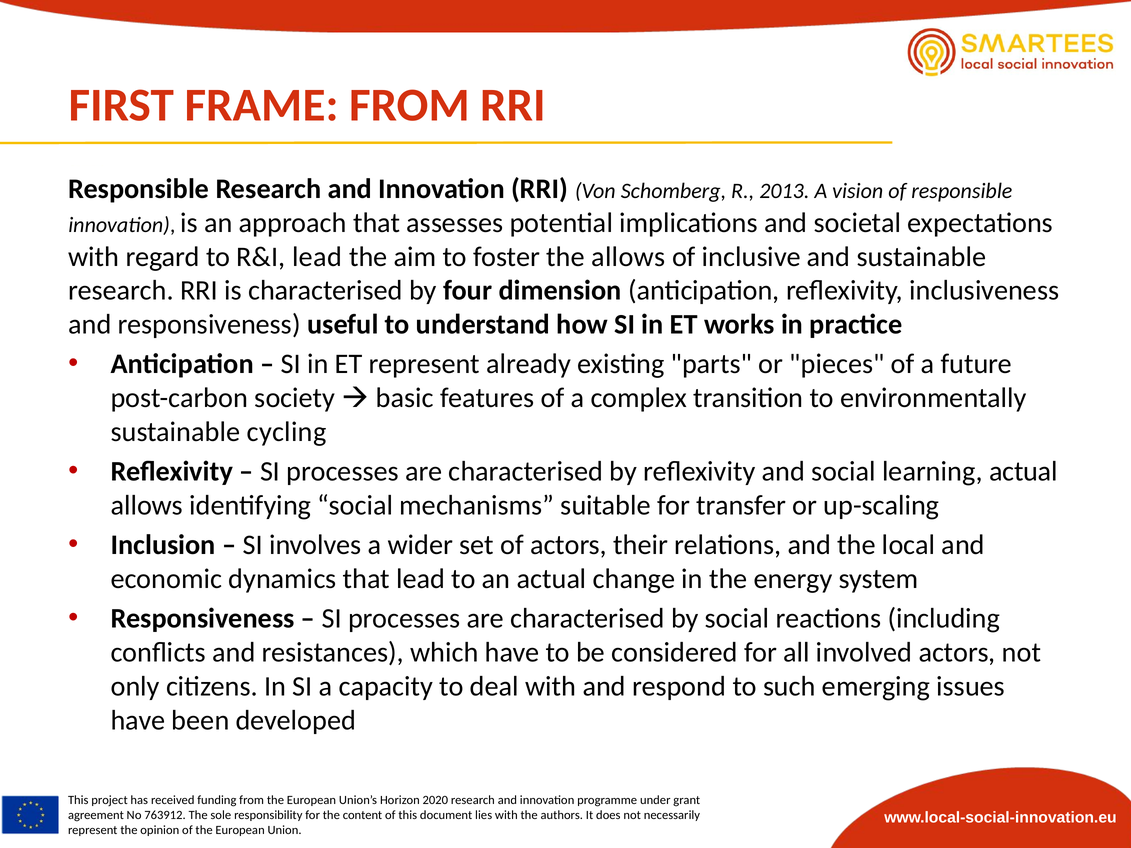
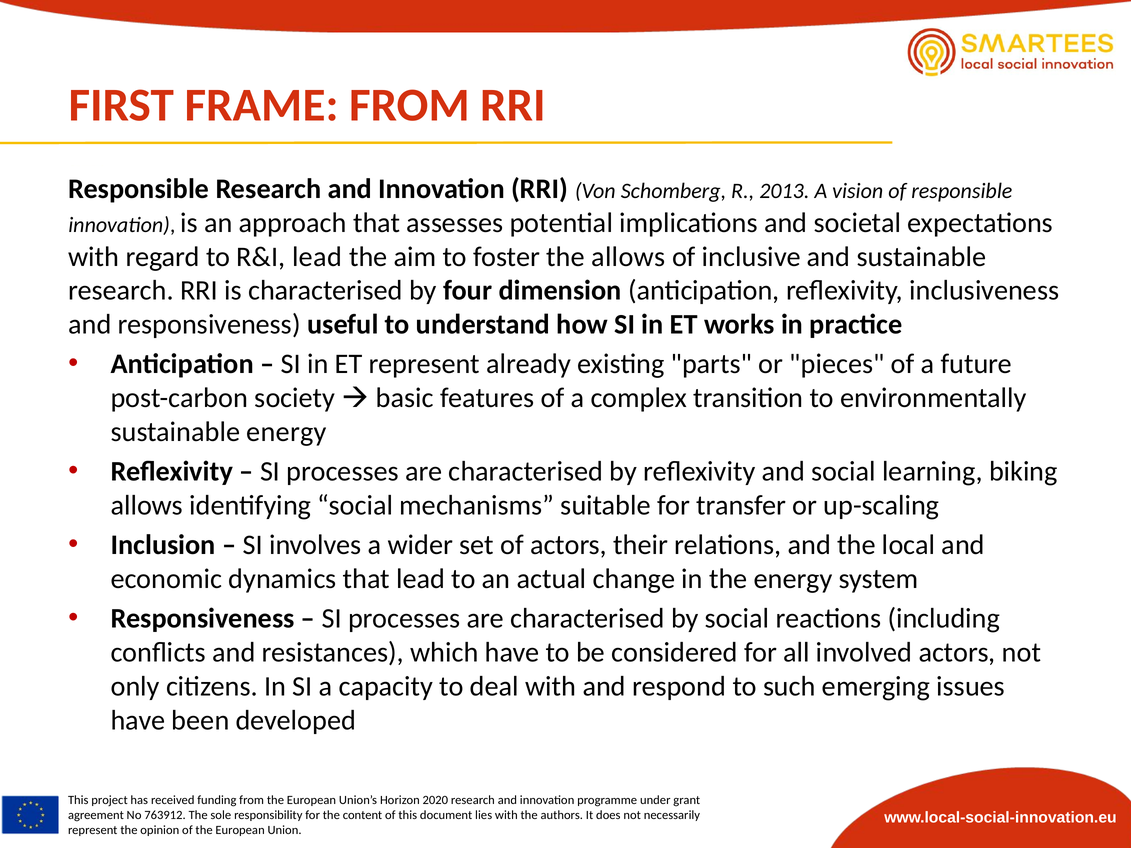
sustainable cycling: cycling -> energy (287, 432)
learning actual: actual -> biking (1023, 472)
